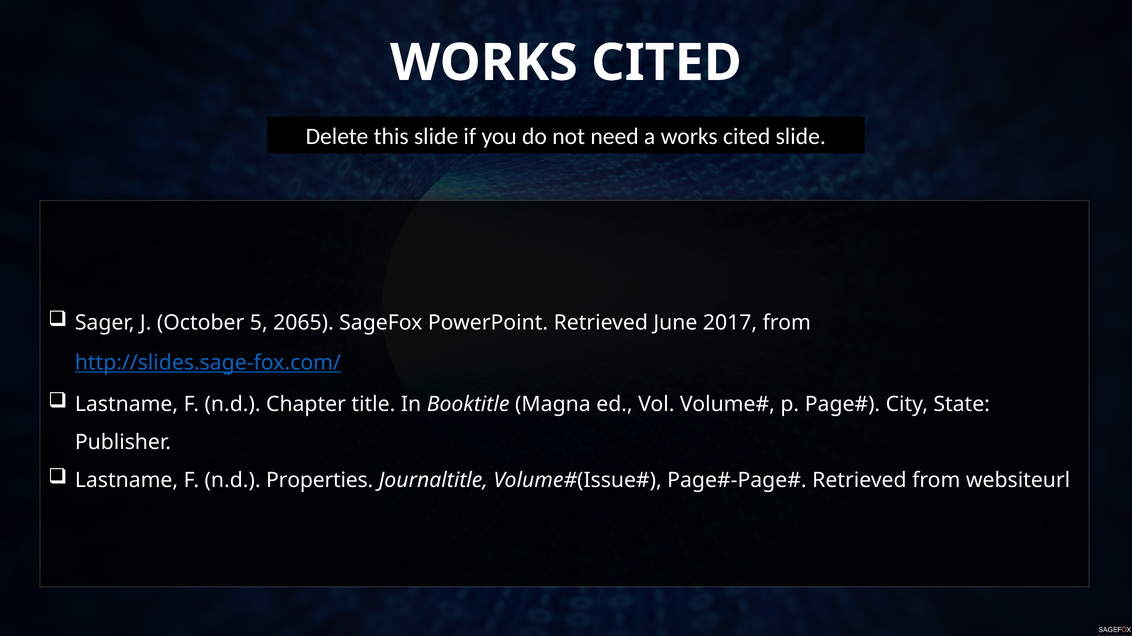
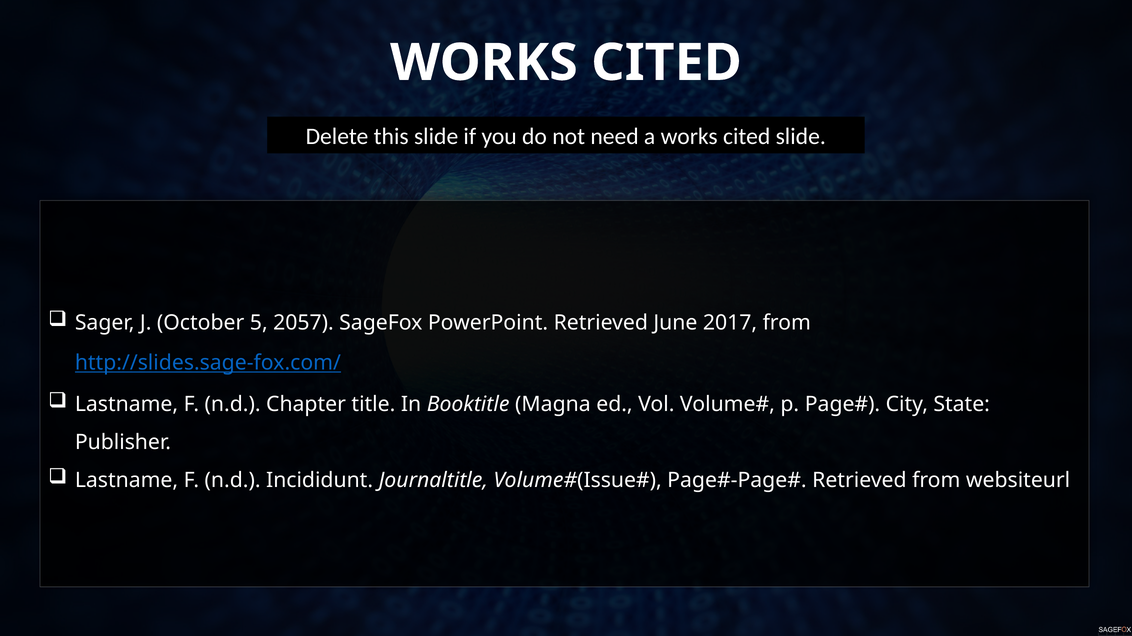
2065: 2065 -> 2057 (303, 323)
Properties: Properties -> Incididunt (320, 481)
